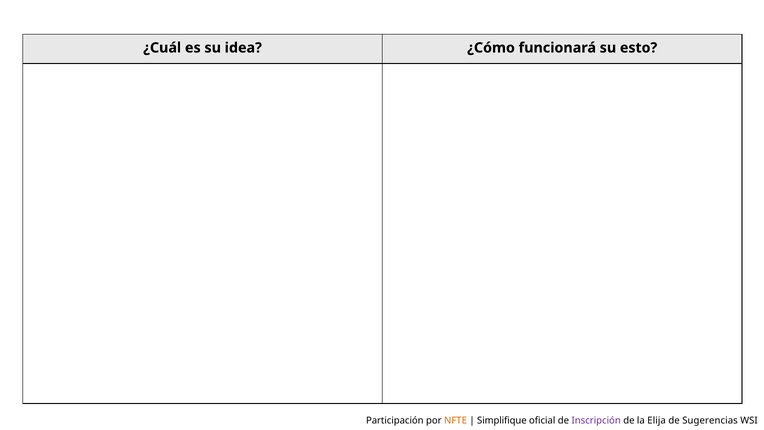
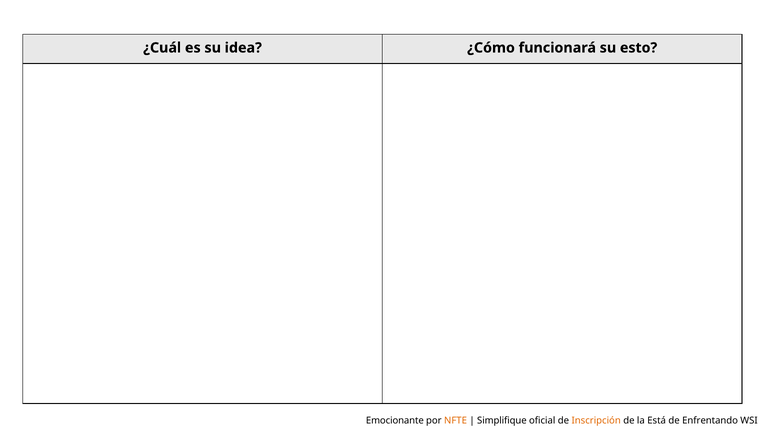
Participación: Participación -> Emocionante (395, 420)
Inscripción colour: purple -> orange (596, 420)
Elija: Elija -> Está (657, 420)
Sugerencias: Sugerencias -> Enfrentando (710, 420)
